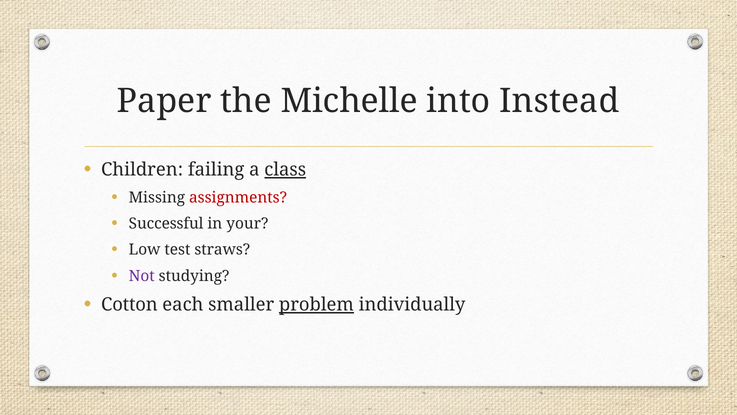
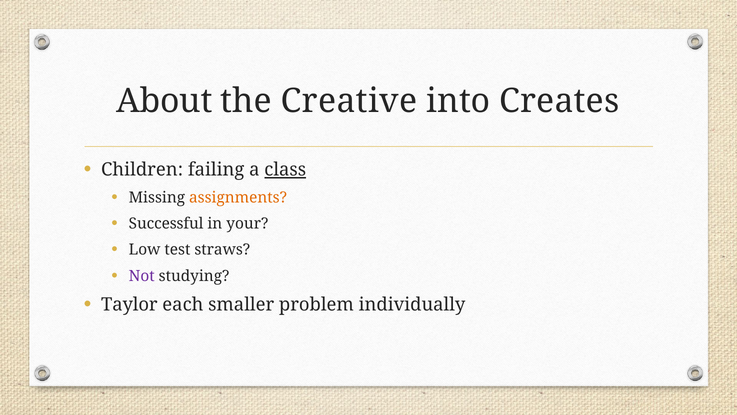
Paper: Paper -> About (164, 101)
Michelle: Michelle -> Creative (349, 101)
Instead: Instead -> Creates (559, 101)
assignments colour: red -> orange (238, 197)
Cotton: Cotton -> Taylor (129, 305)
problem underline: present -> none (316, 305)
